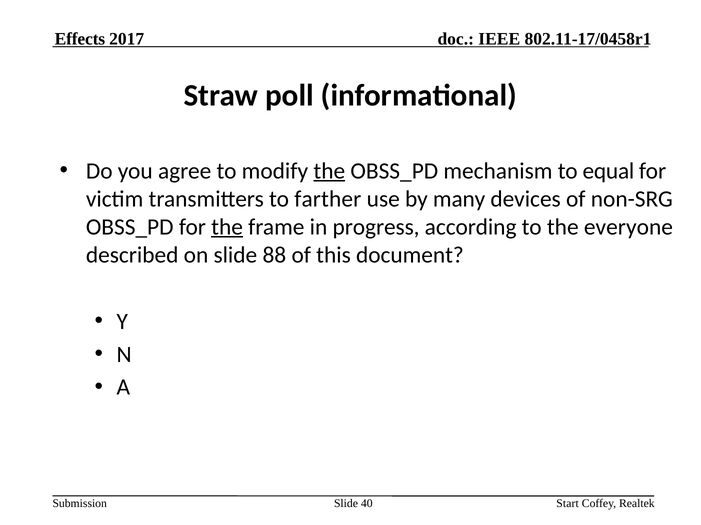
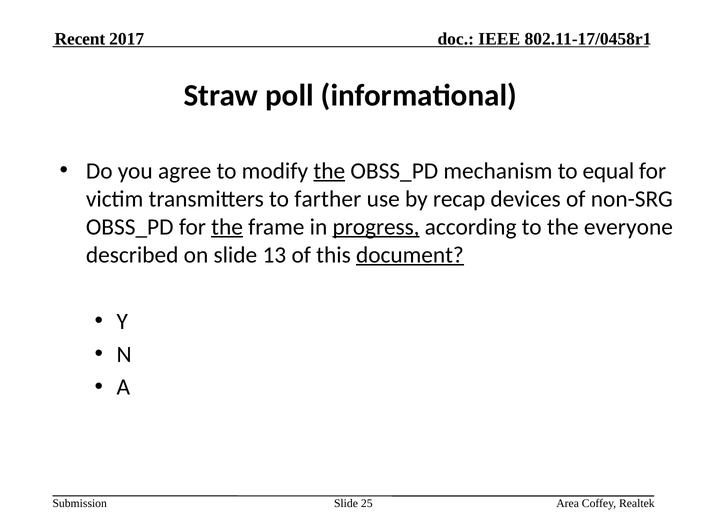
Effects: Effects -> Recent (80, 39)
many: many -> recap (459, 199)
progress underline: none -> present (376, 227)
88: 88 -> 13 (274, 255)
document underline: none -> present (410, 255)
40: 40 -> 25 (367, 504)
Start: Start -> Area (568, 504)
